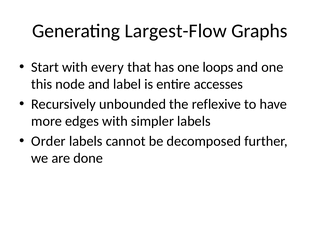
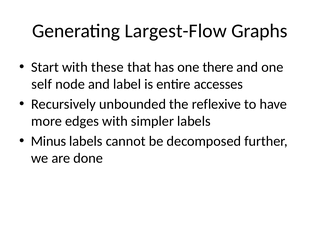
every: every -> these (107, 67)
loops: loops -> there (218, 67)
this: this -> self (42, 84)
Order: Order -> Minus (49, 141)
